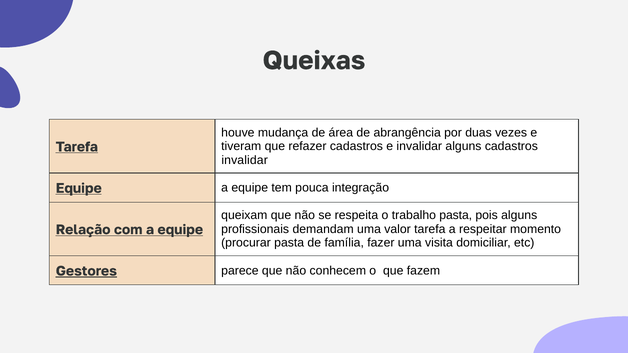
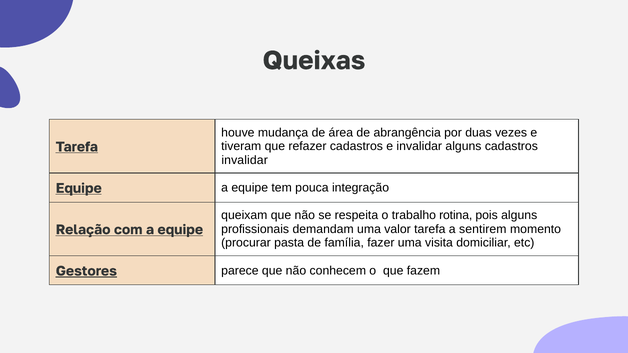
trabalho pasta: pasta -> rotina (456, 216)
respeitar: respeitar -> sentirem (483, 229)
